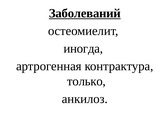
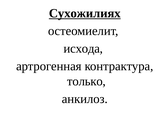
Заболеваний: Заболеваний -> Сухожилиях (85, 13)
иногда: иногда -> исхода (83, 48)
